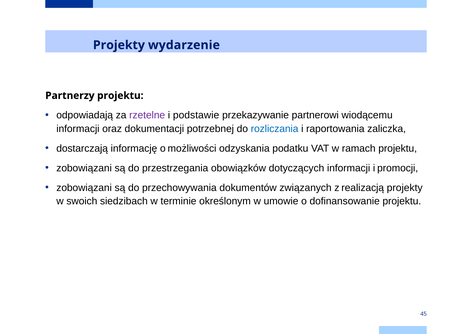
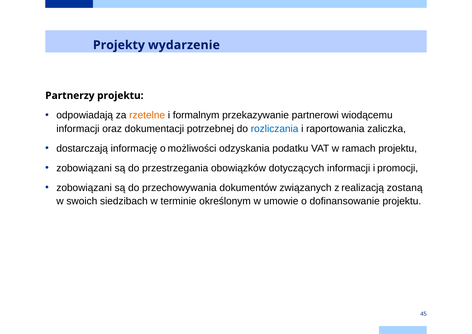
rzetelne colour: purple -> orange (147, 115)
podstawie: podstawie -> formalnym (196, 115)
realizacją projekty: projekty -> zostaną (405, 188)
